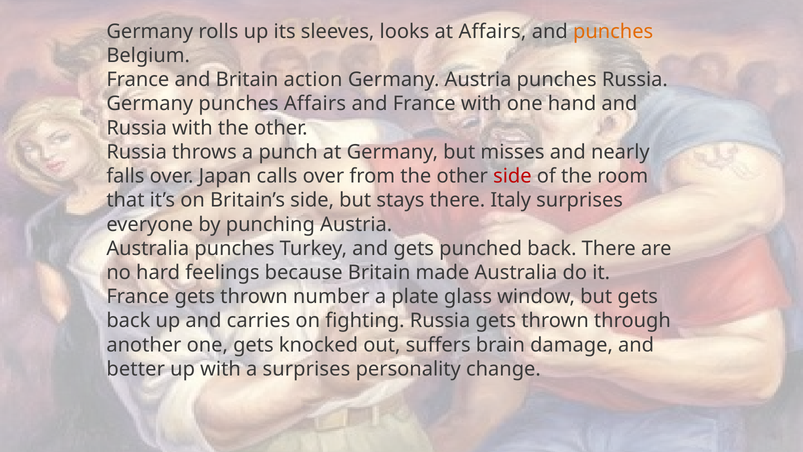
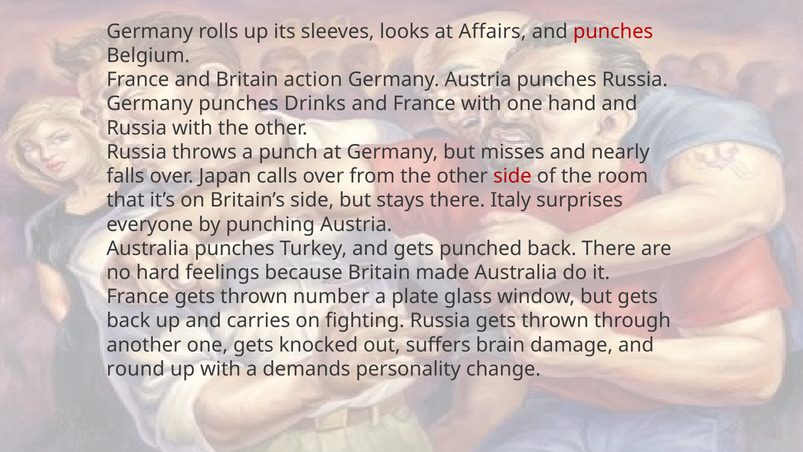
punches colour: orange -> red (613, 32)
punches Affairs: Affairs -> Drinks (315, 104)
better: better -> round (136, 369)
a surprises: surprises -> demands (306, 369)
